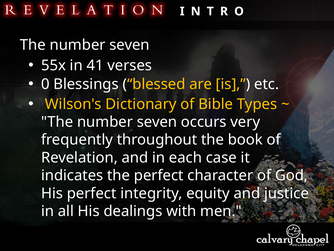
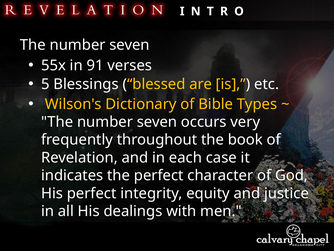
41: 41 -> 91 (95, 65)
0: 0 -> 5 (45, 84)
